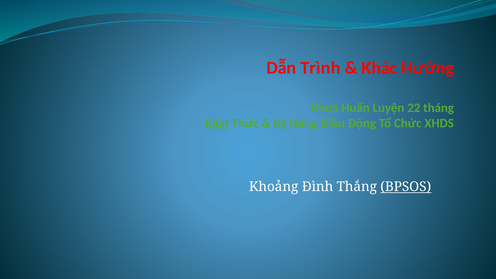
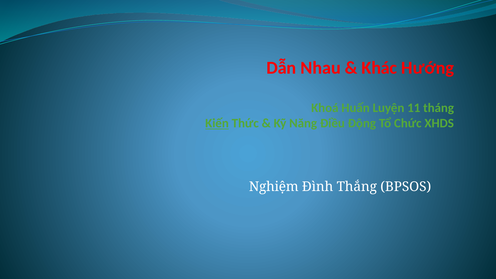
Trình: Trình -> Nhau (321, 68)
22: 22 -> 11 (414, 108)
Khoảng: Khoảng -> Nghiệm (274, 187)
BPSOS underline: present -> none (406, 187)
